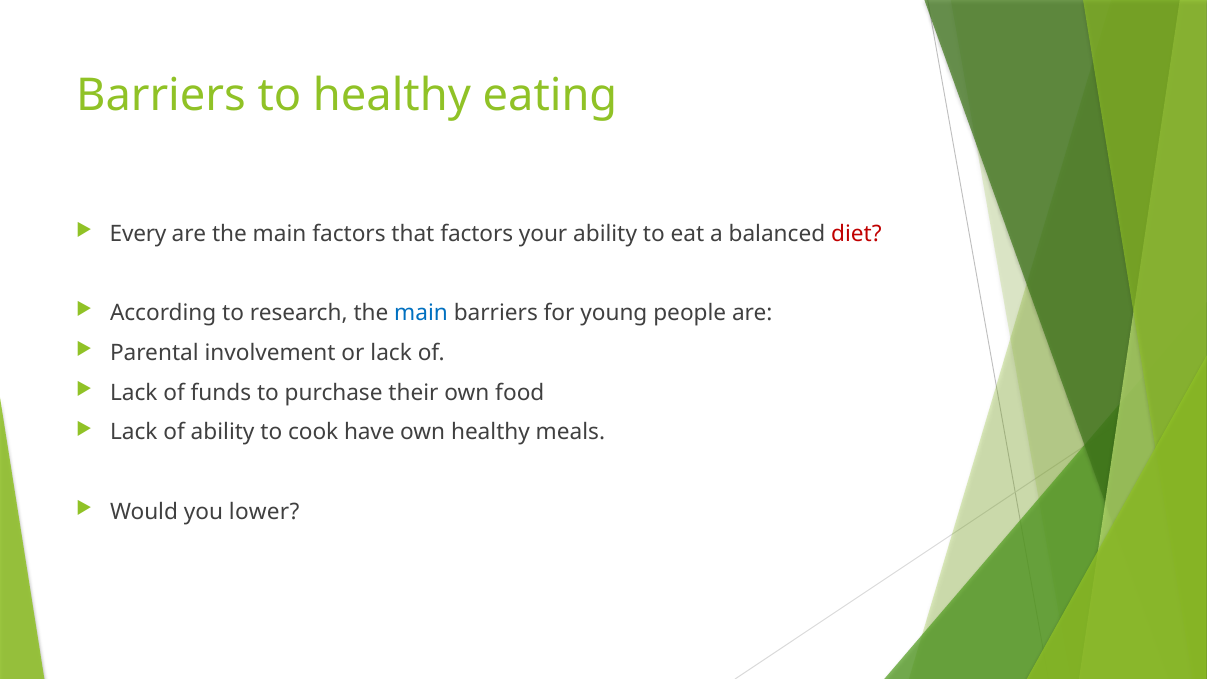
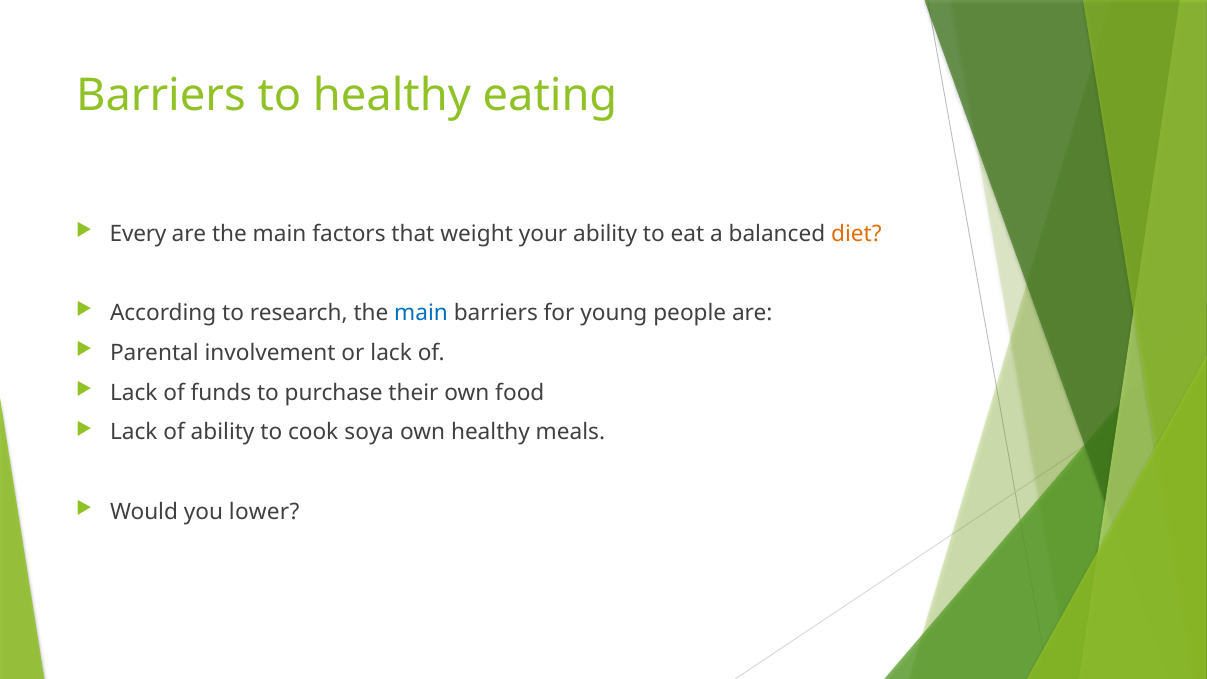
that factors: factors -> weight (477, 234)
diet colour: red -> orange (856, 234)
have: have -> soya (369, 432)
